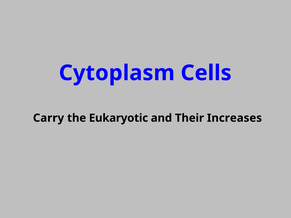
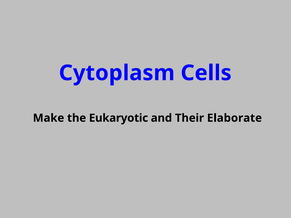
Carry: Carry -> Make (49, 118)
Increases: Increases -> Elaborate (234, 118)
